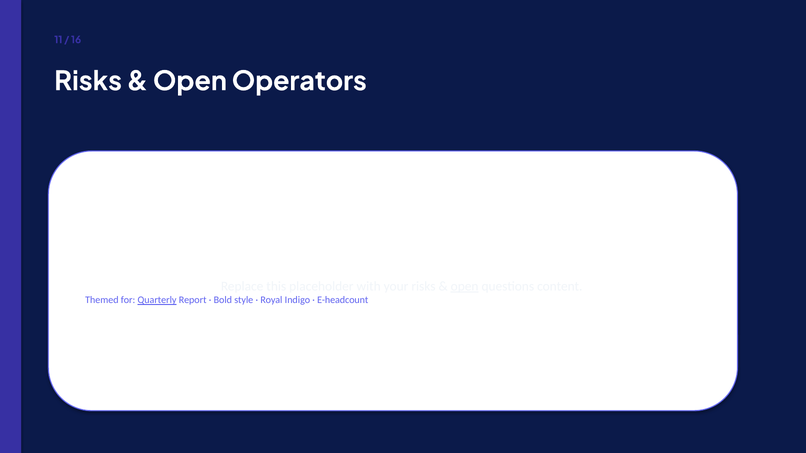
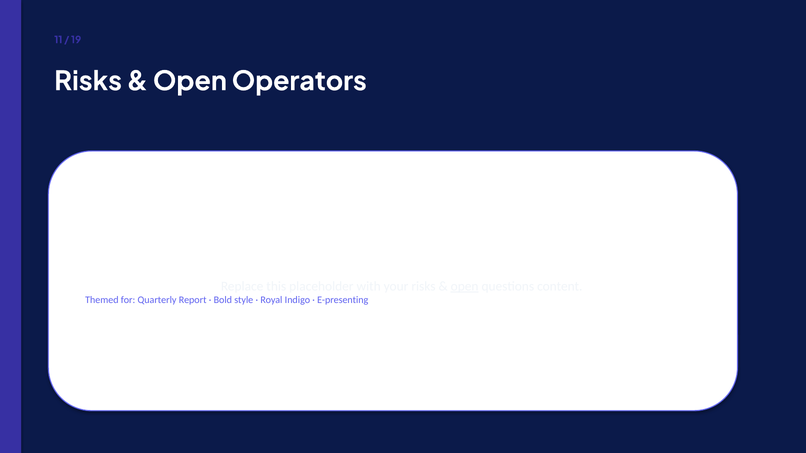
16: 16 -> 19 (76, 40)
Quarterly underline: present -> none (157, 300)
E-headcount: E-headcount -> E-presenting (343, 300)
